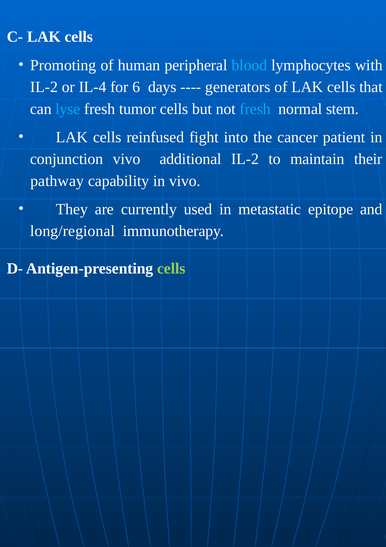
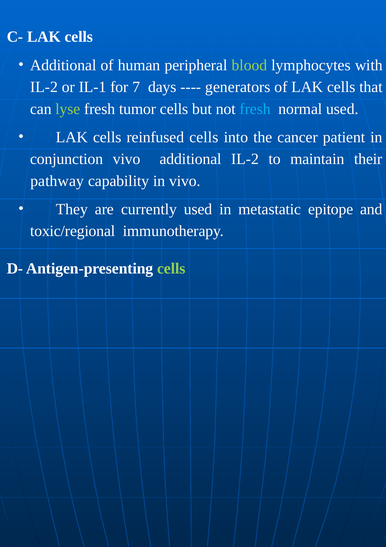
Promoting: Promoting -> Additional (63, 65)
blood colour: light blue -> light green (249, 65)
IL-4: IL-4 -> IL-1 (93, 87)
6: 6 -> 7 (136, 87)
lyse colour: light blue -> light green (68, 109)
normal stem: stem -> used (342, 109)
reinfused fight: fight -> cells (204, 137)
long/regional: long/regional -> toxic/regional (73, 231)
